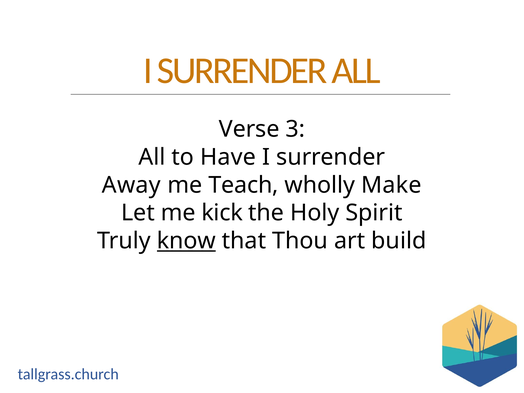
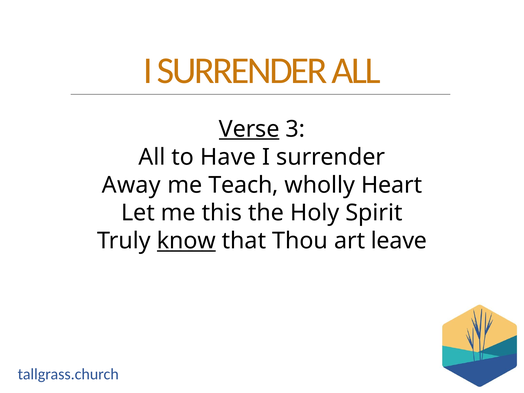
Verse underline: none -> present (249, 129)
Make: Make -> Heart (392, 185)
kick: kick -> this (222, 213)
build: build -> leave (399, 241)
